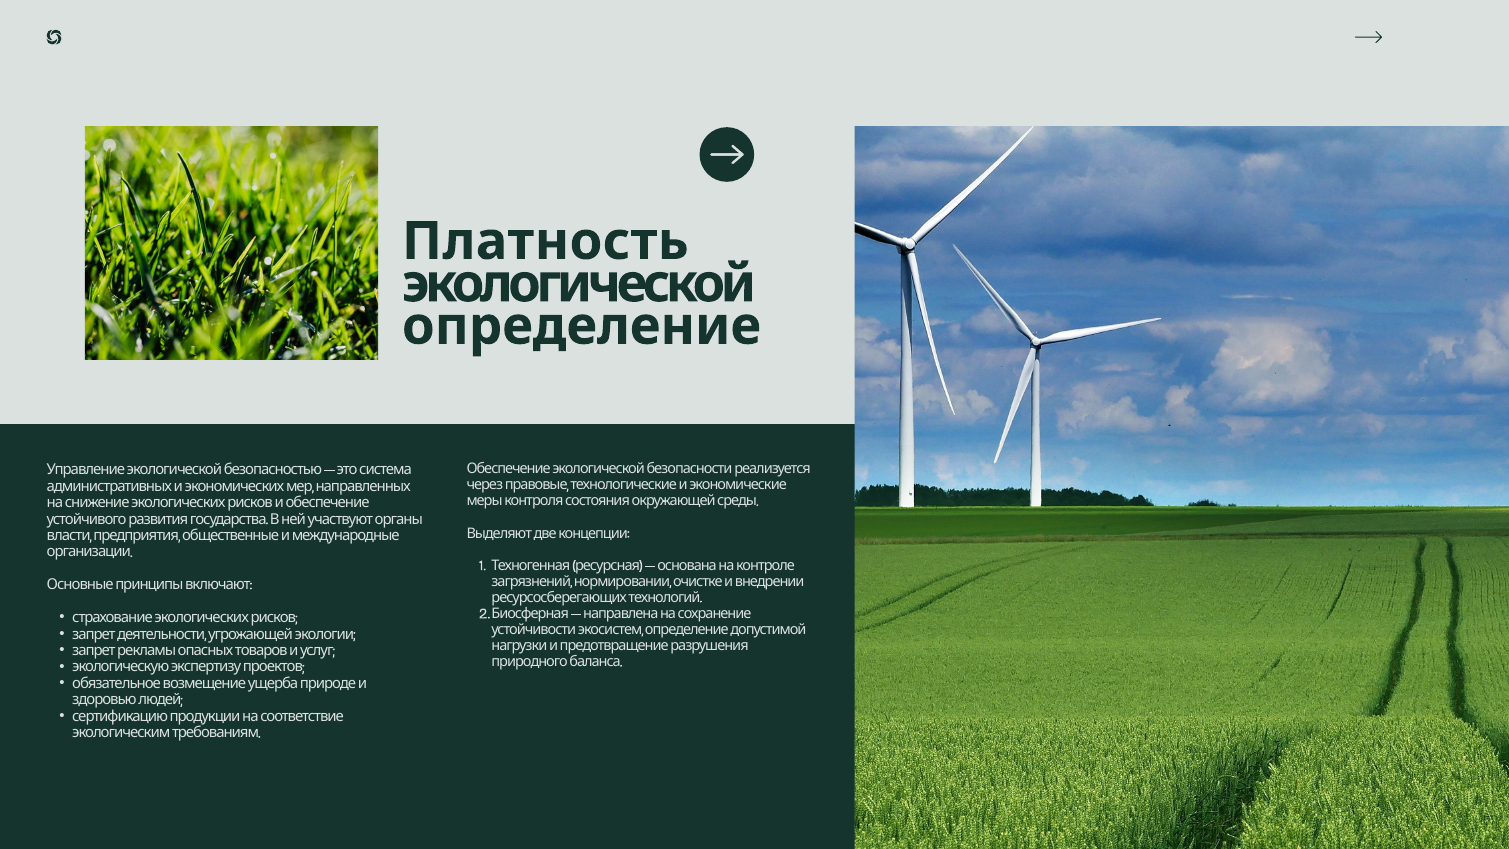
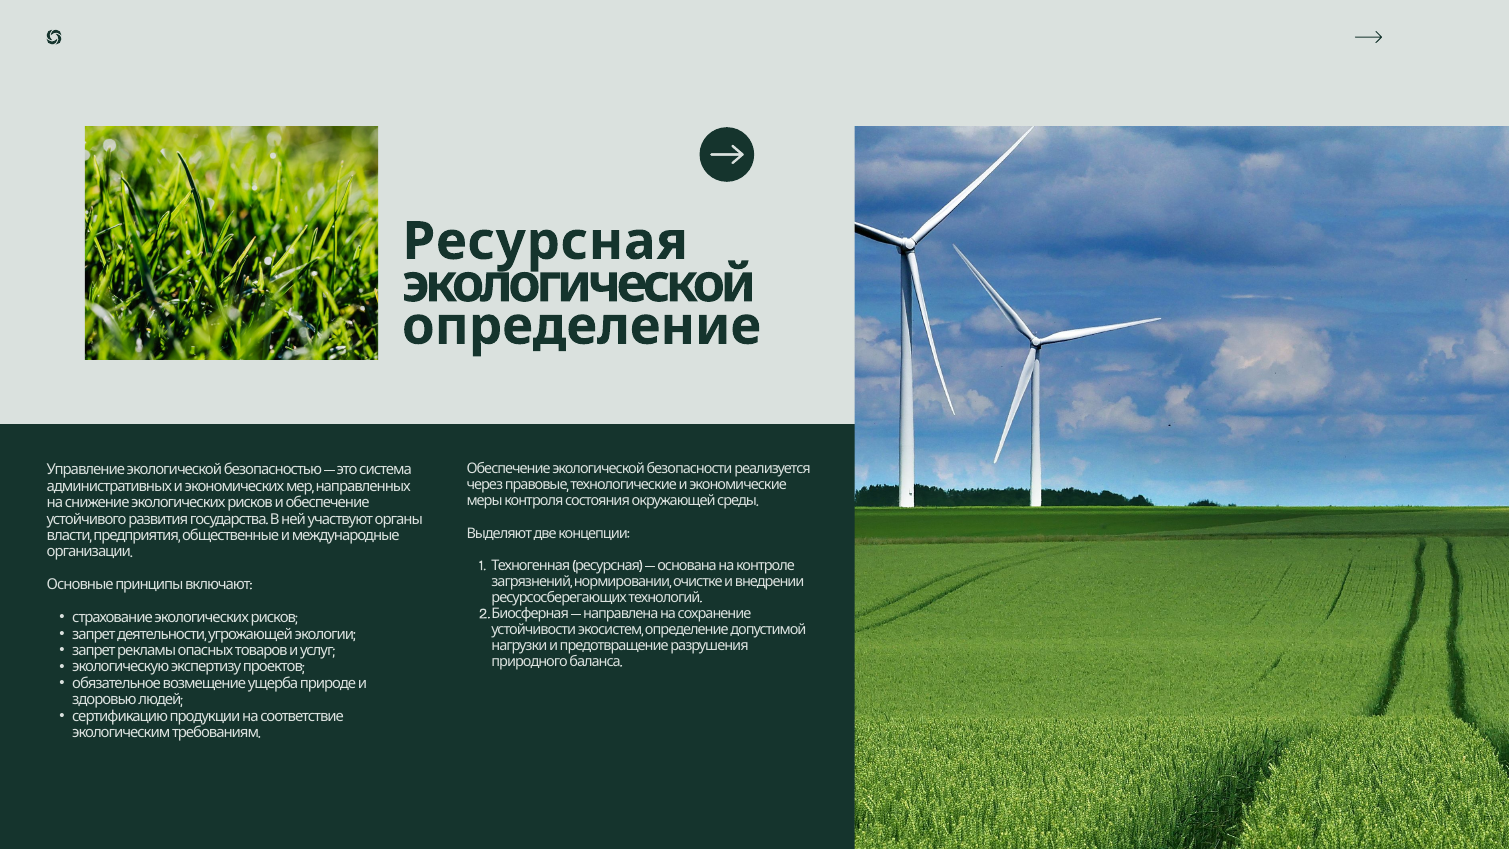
Платность: Платность -> Ресурсная (545, 241)
